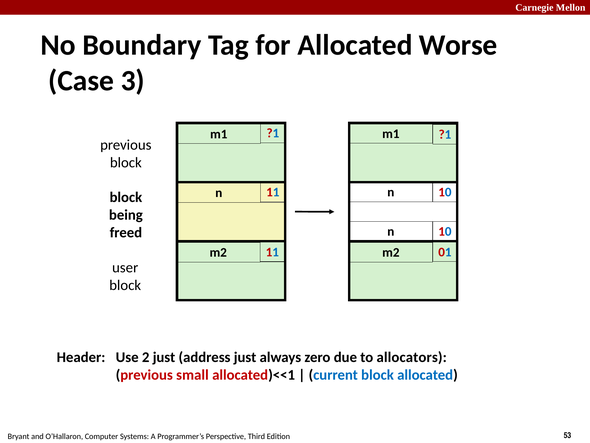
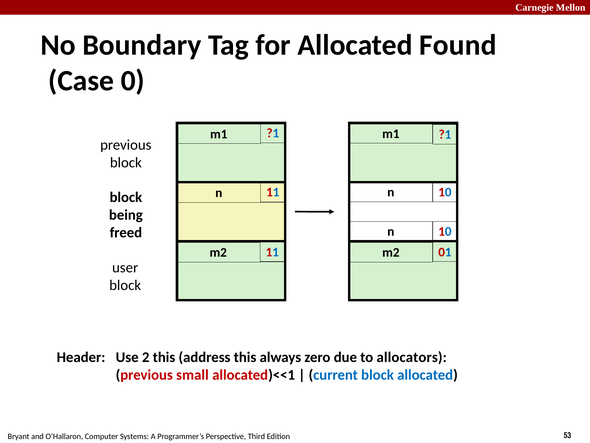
Worse: Worse -> Found (458, 45)
3: 3 -> 0 (133, 81)
2 just: just -> this (164, 357)
address just: just -> this (245, 357)
